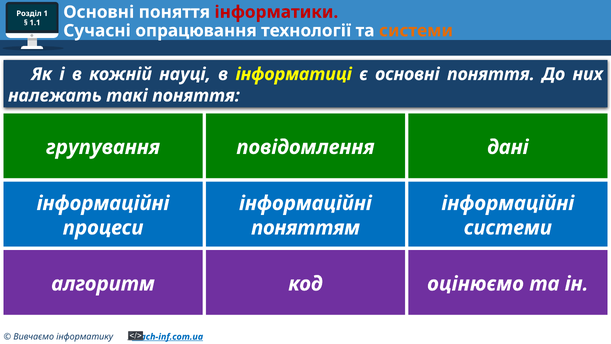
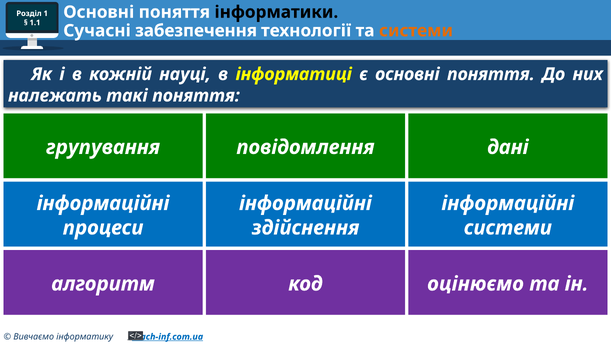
інформатики colour: red -> black (276, 12)
опрацювання: опрацювання -> забезпечення (196, 31)
поняттям: поняттям -> здійснення (305, 228)
